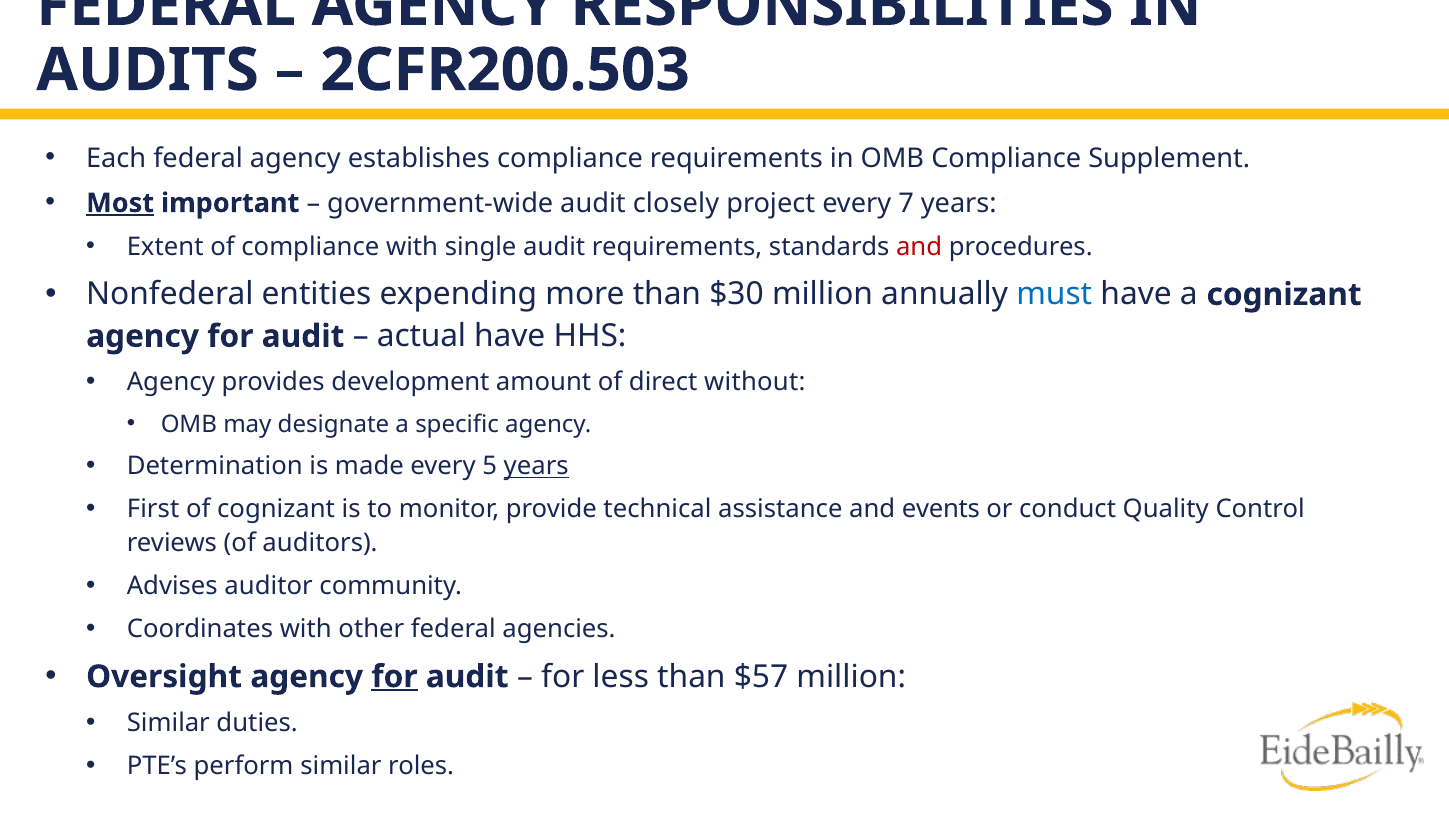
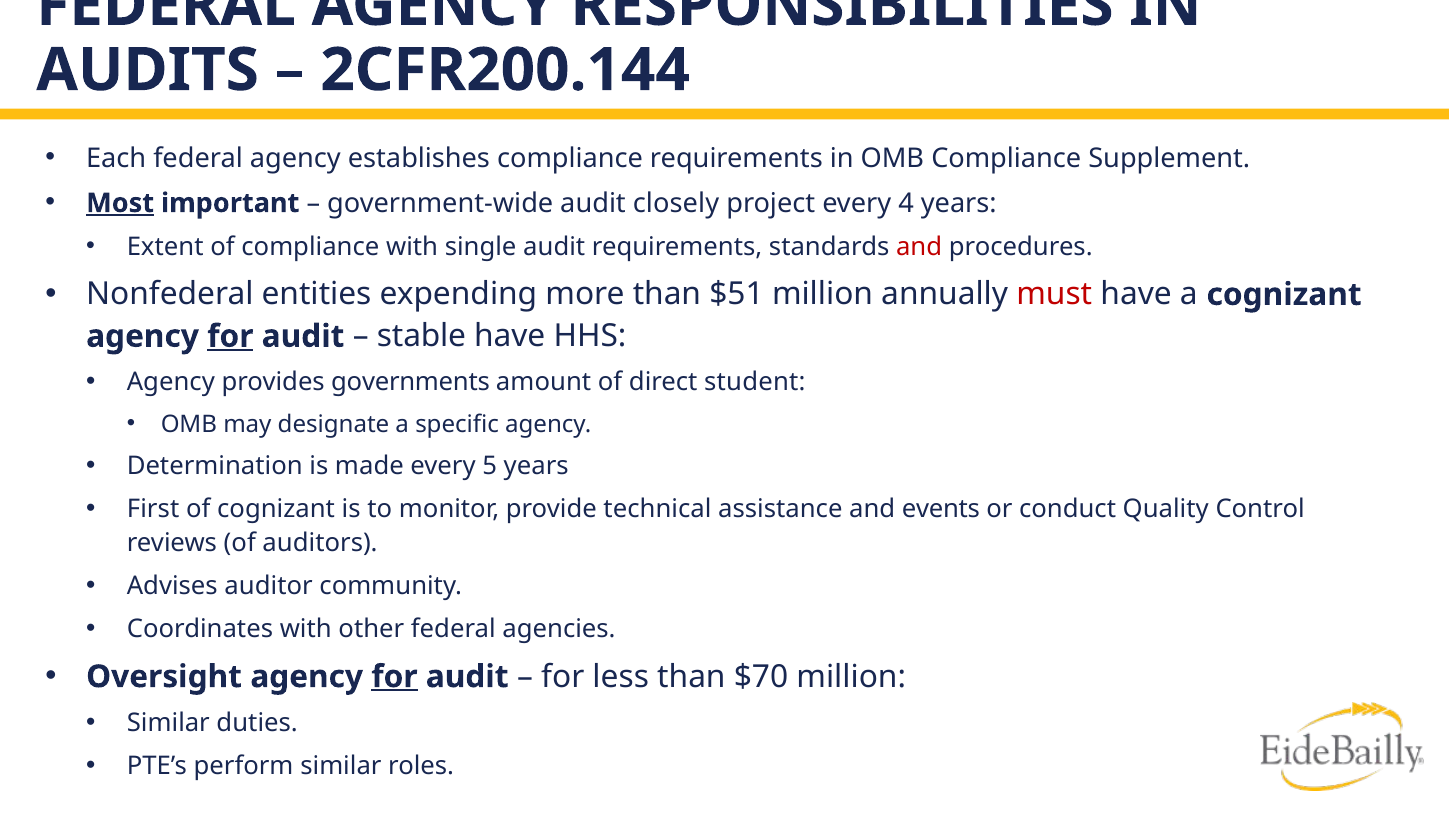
2CFR200.503: 2CFR200.503 -> 2CFR200.144 (505, 70)
7: 7 -> 4 (906, 203)
$30: $30 -> $51 (737, 295)
must colour: blue -> red (1054, 295)
for underline: none -> present (230, 336)
actual: actual -> stable (422, 336)
development: development -> governments (411, 382)
without: without -> student (755, 382)
years underline: present -> none (536, 466)
$57: $57 -> $70 (761, 677)
